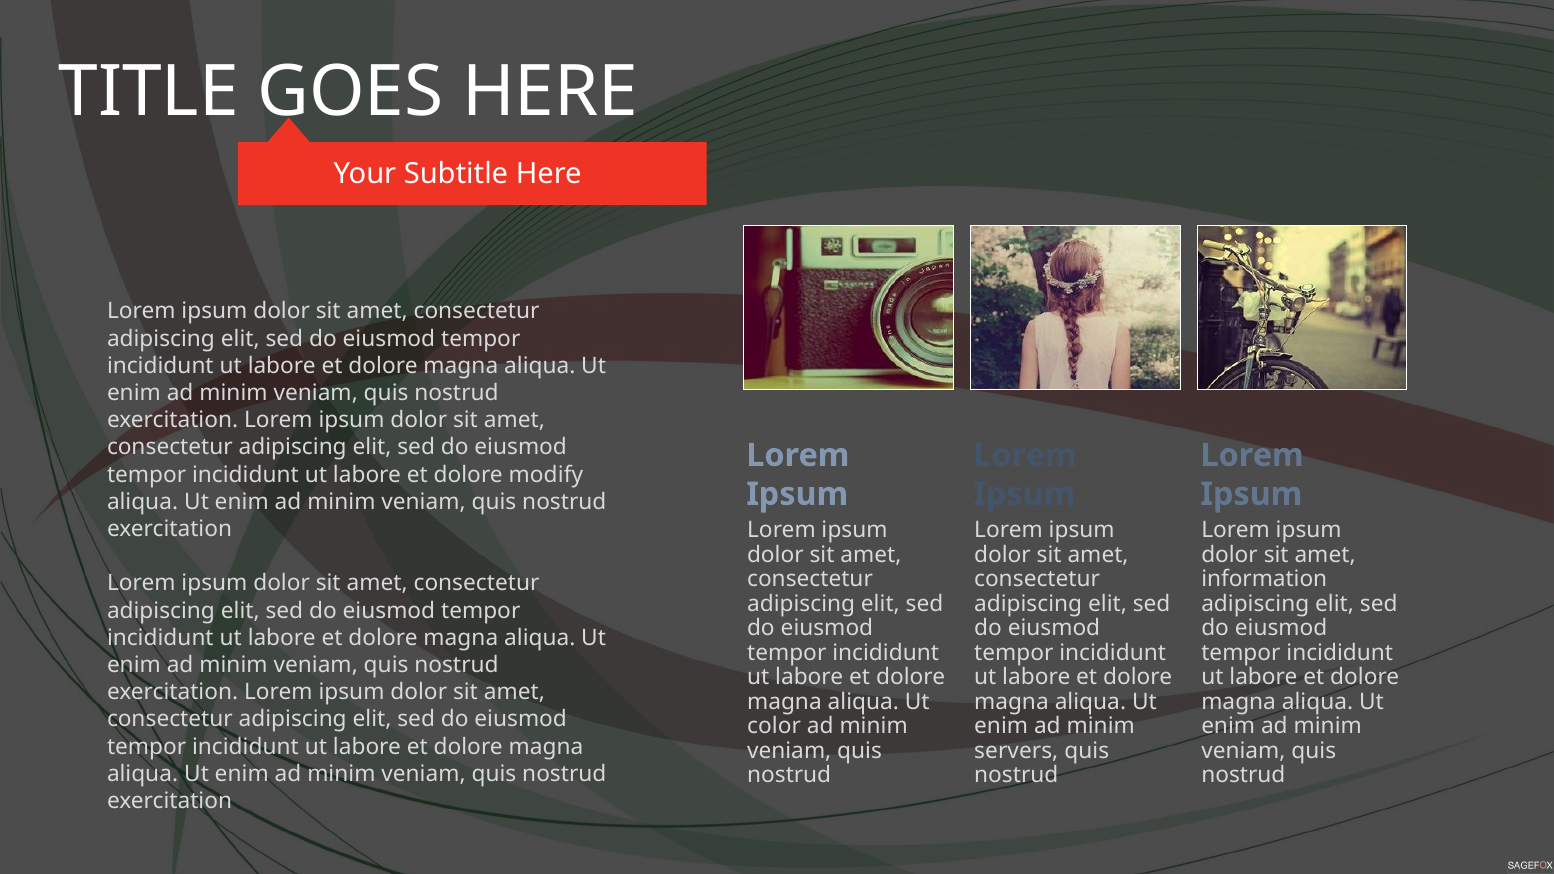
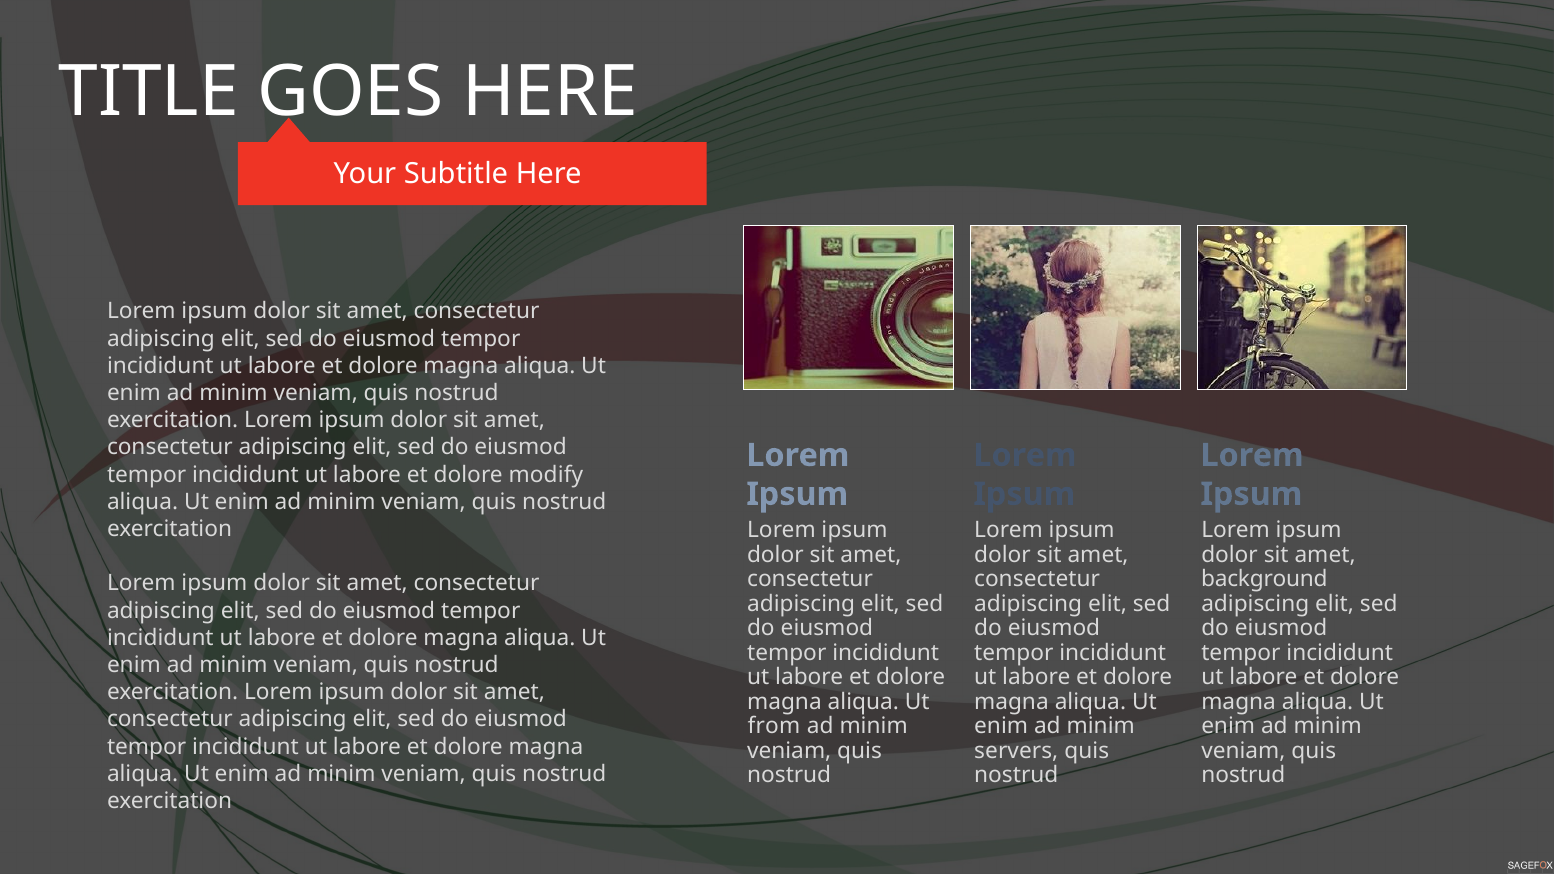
information: information -> background (1264, 579)
color: color -> from (774, 726)
